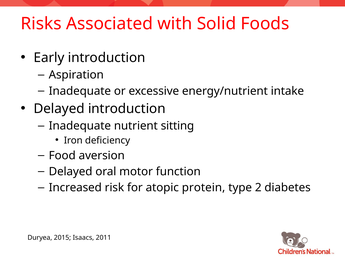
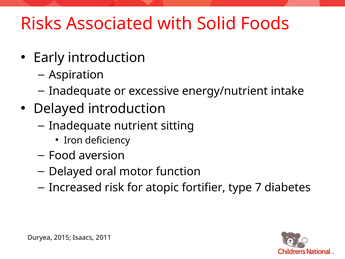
protein: protein -> fortifier (204, 188)
2: 2 -> 7 (258, 188)
